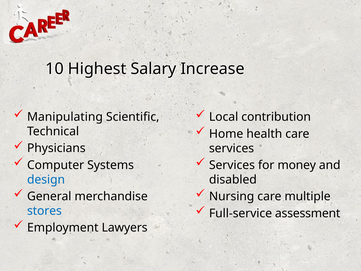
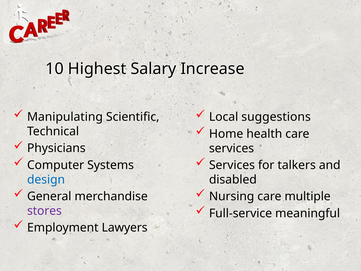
contribution: contribution -> suggestions (276, 117)
money: money -> talkers (297, 165)
assessment: assessment -> meaningful (308, 213)
stores colour: blue -> purple (44, 211)
